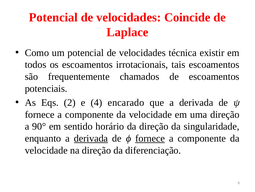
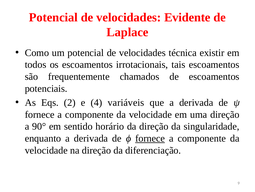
Coincide: Coincide -> Evidente (187, 17)
encarado: encarado -> variáveis (126, 102)
derivada underline: present -> none (91, 138)
